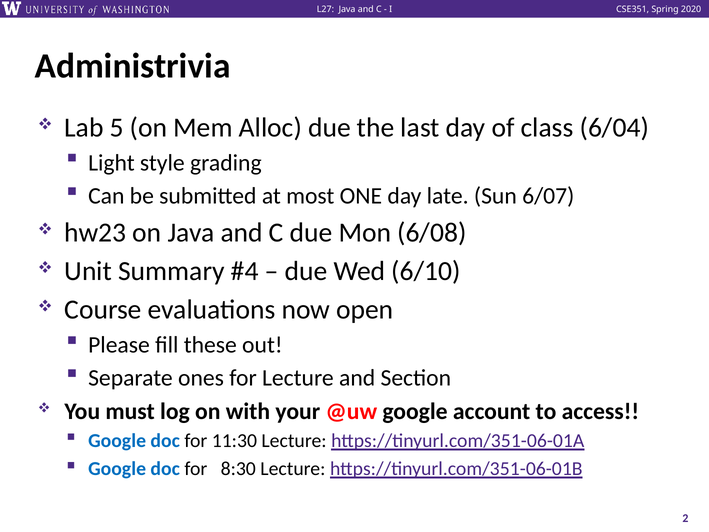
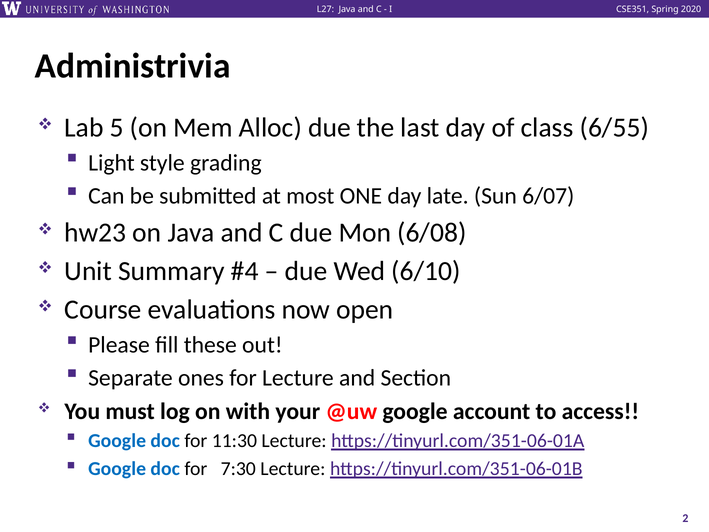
6/04: 6/04 -> 6/55 (614, 128)
8:30: 8:30 -> 7:30 (238, 469)
